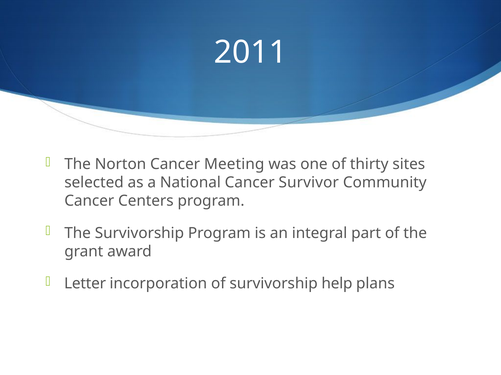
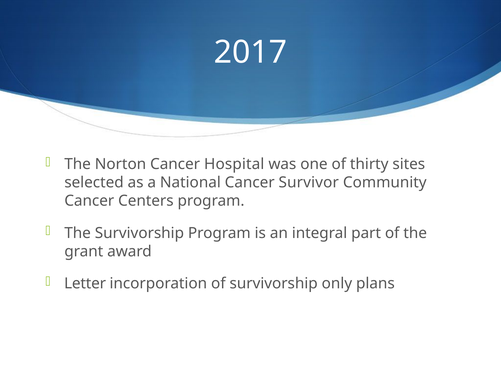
2011: 2011 -> 2017 (251, 52)
Meeting: Meeting -> Hospital (234, 165)
help: help -> only (337, 284)
